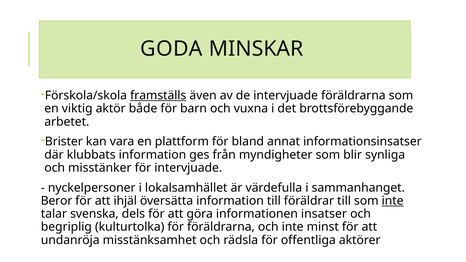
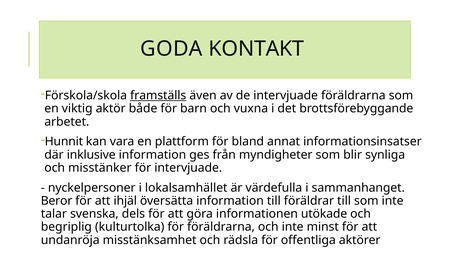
MINSKAR: MINSKAR -> KONTAKT (256, 49)
Brister: Brister -> Hunnit (64, 142)
klubbats: klubbats -> inklusive (91, 155)
inte underline: present -> none (393, 201)
insatser: insatser -> utökade (324, 214)
